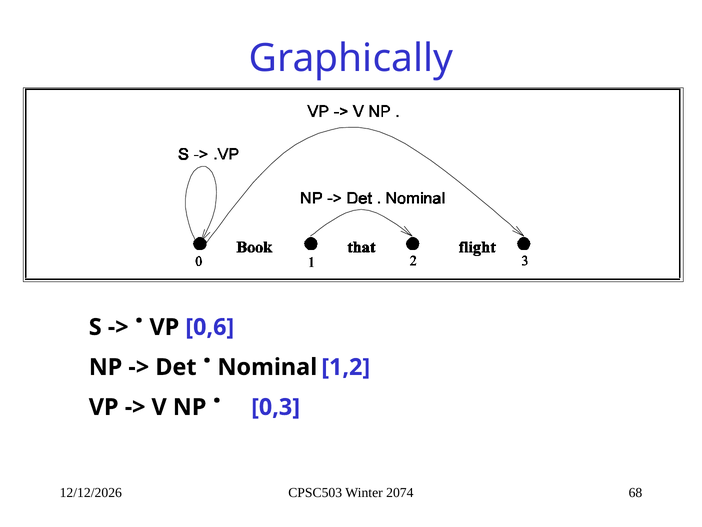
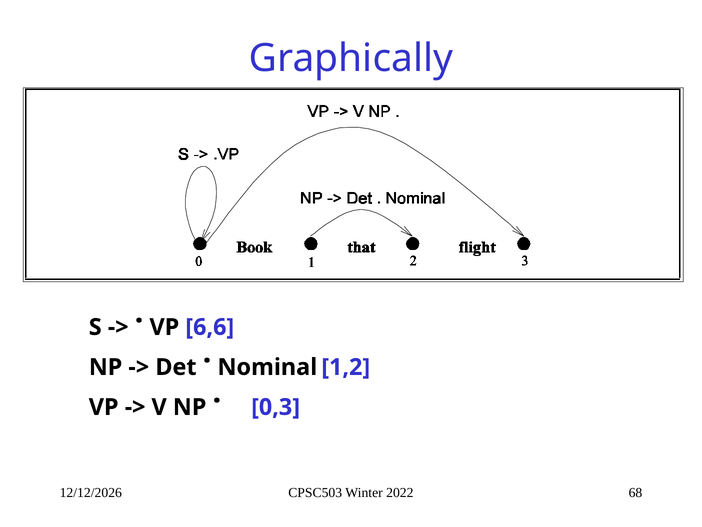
0,6: 0,6 -> 6,6 (210, 327)
2074: 2074 -> 2022 (400, 492)
